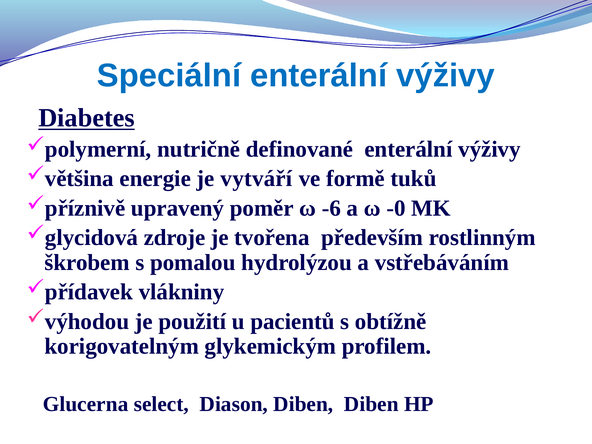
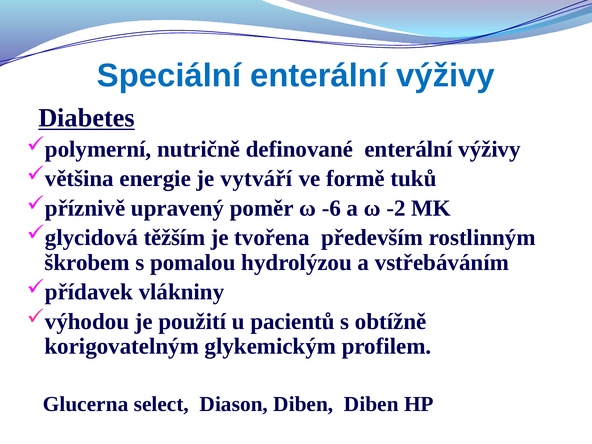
-0: -0 -> -2 (396, 208)
zdroje: zdroje -> těžším (175, 238)
